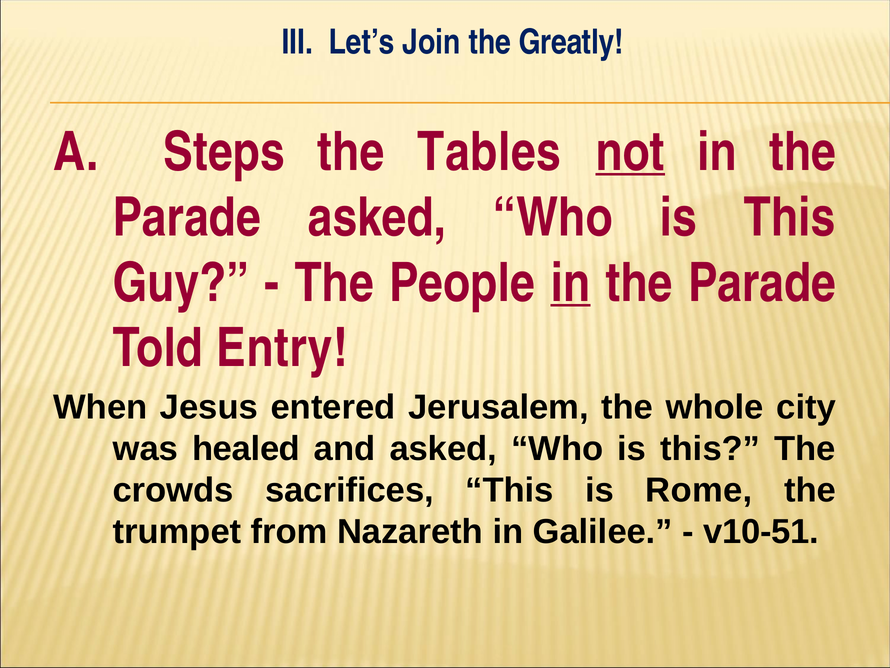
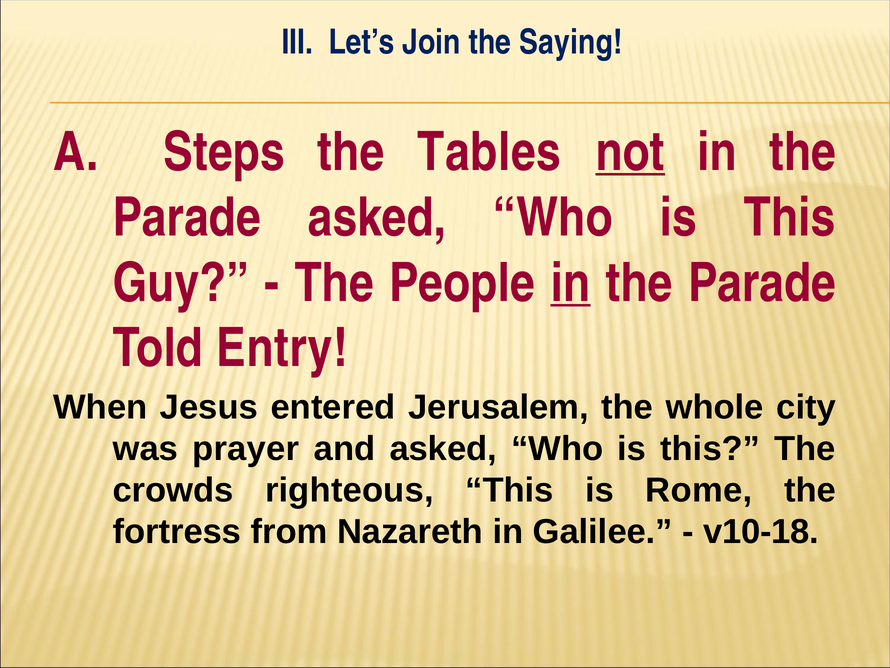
Greatly: Greatly -> Saying (571, 42)
healed: healed -> prayer (246, 449)
sacrifices: sacrifices -> righteous (349, 490)
trumpet: trumpet -> fortress (177, 532)
v10-51: v10-51 -> v10-18 (761, 532)
